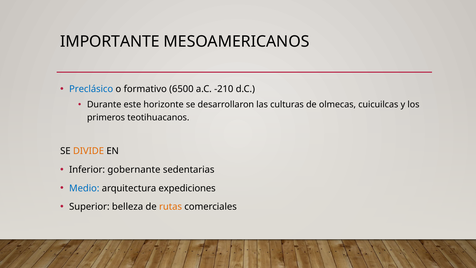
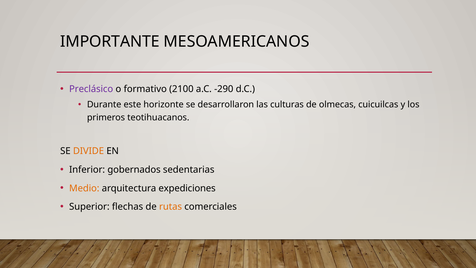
Preclásico colour: blue -> purple (91, 89)
6500: 6500 -> 2100 (181, 89)
-210: -210 -> -290 (224, 89)
gobernante: gobernante -> gobernados (134, 170)
Medio colour: blue -> orange (84, 188)
belleza: belleza -> flechas (128, 207)
